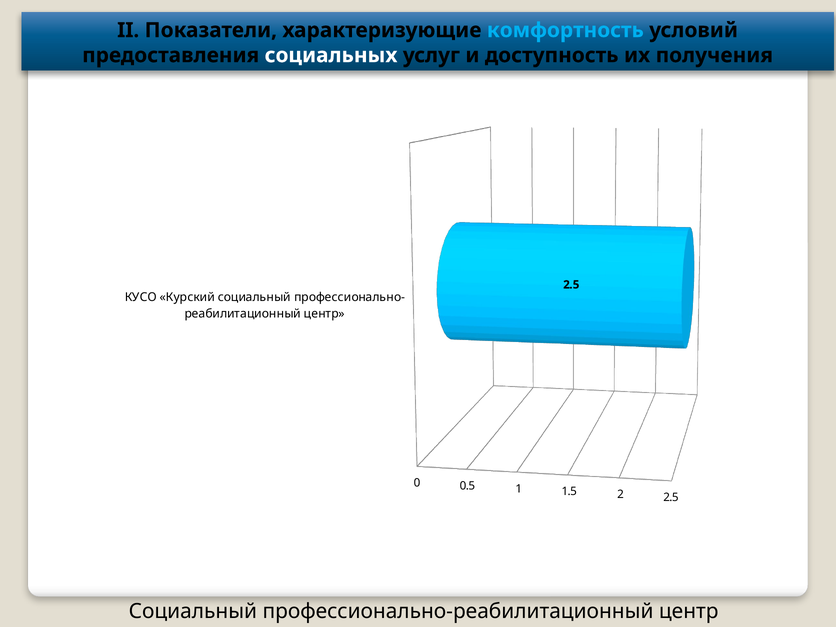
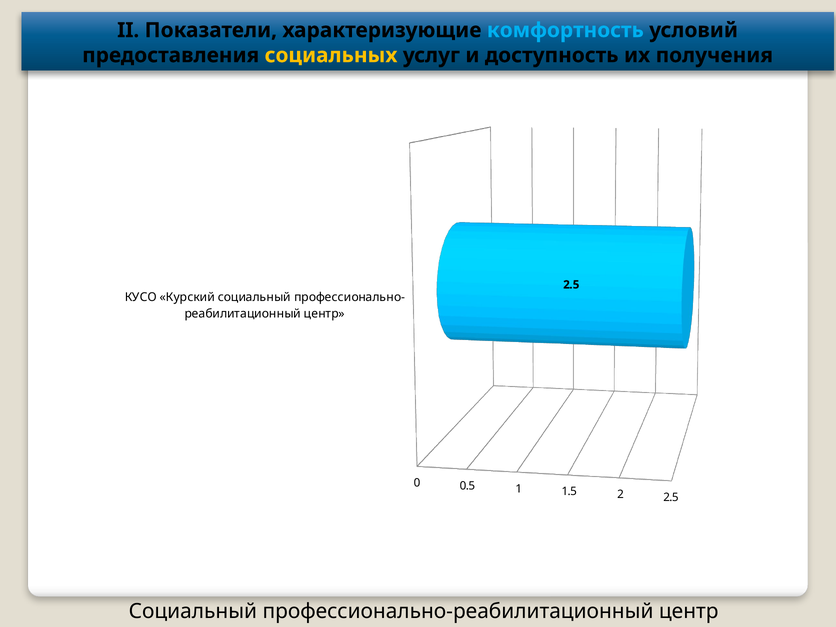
социальных colour: white -> yellow (331, 55)
